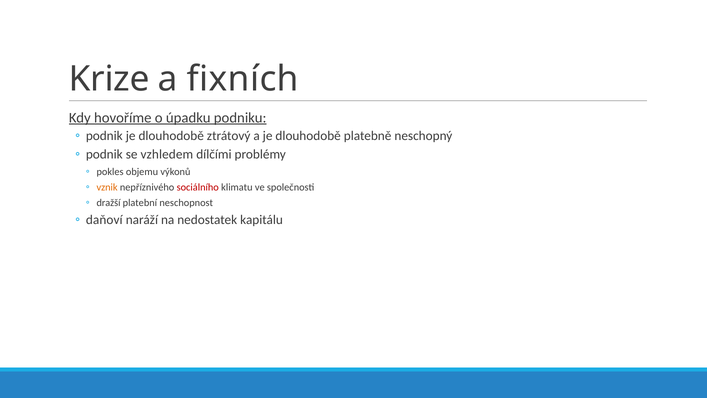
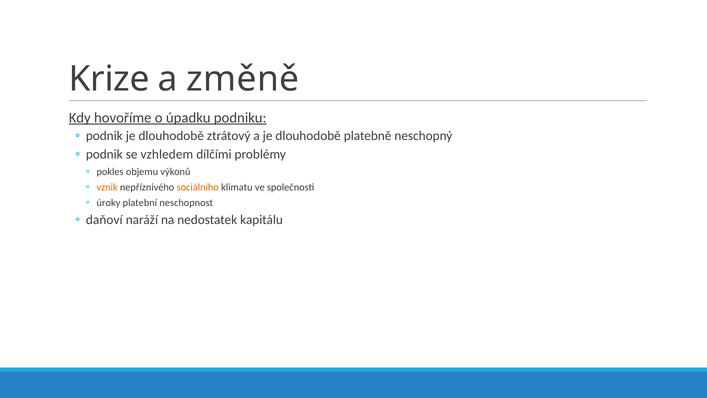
fixních: fixních -> změně (243, 79)
sociálního colour: red -> orange (198, 187)
dražší: dražší -> úroky (108, 203)
